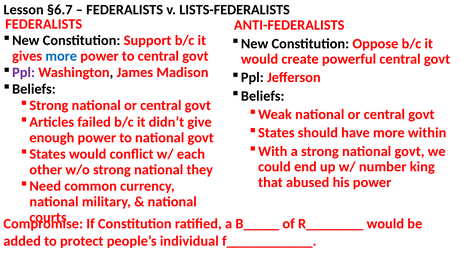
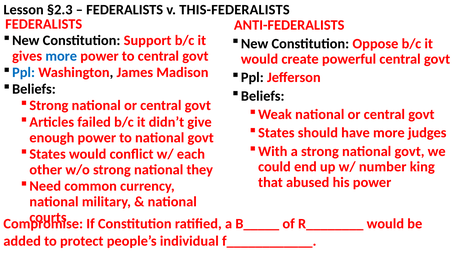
§6.7: §6.7 -> §2.3 (60, 10)
LISTS-FEDERALISTS: LISTS-FEDERALISTS -> THIS-FEDERALISTS (234, 10)
Ppl colour: purple -> blue (24, 73)
within: within -> judges (427, 133)
